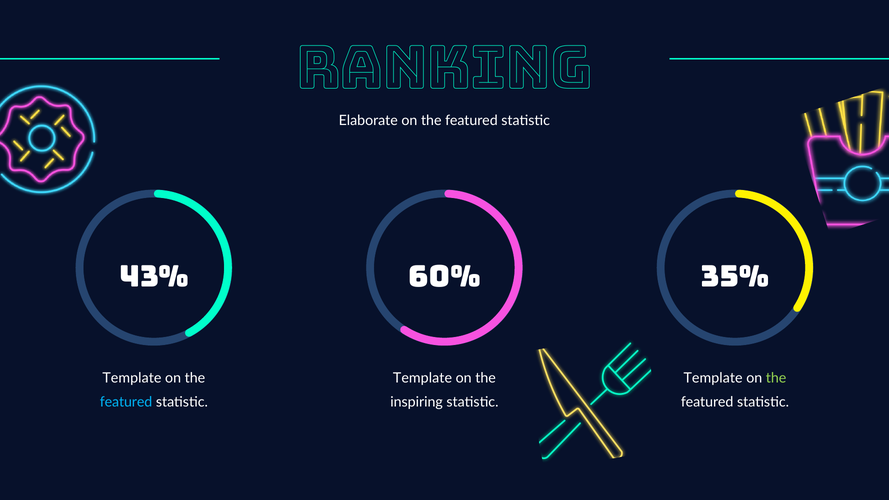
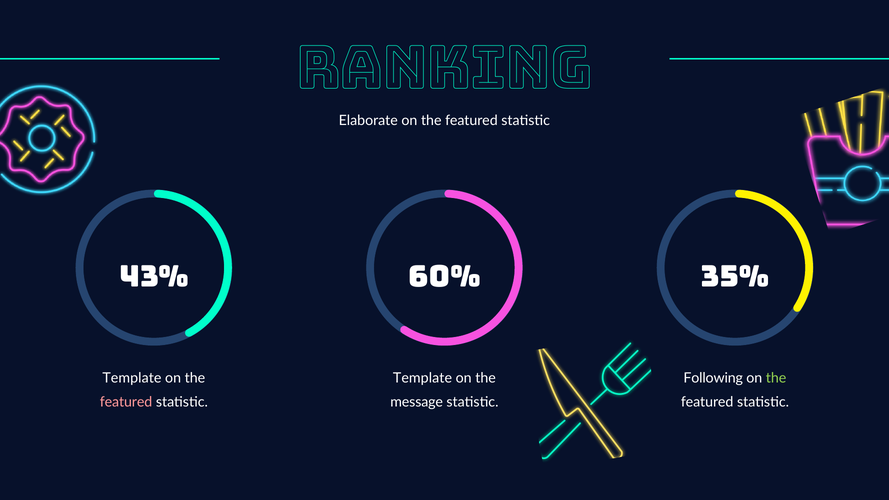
Template: Template -> Following (713, 378)
featured colour: light blue -> pink (126, 402)
inspiring: inspiring -> message (417, 402)
